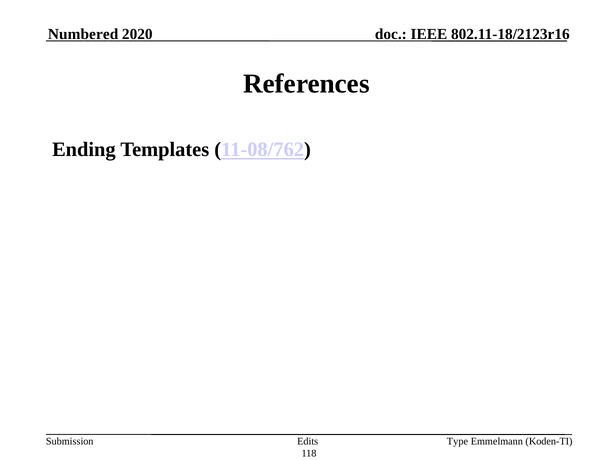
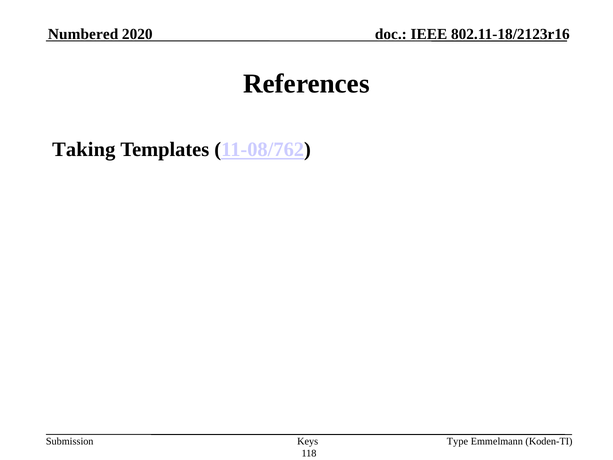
Ending: Ending -> Taking (84, 150)
Edits: Edits -> Keys (308, 441)
